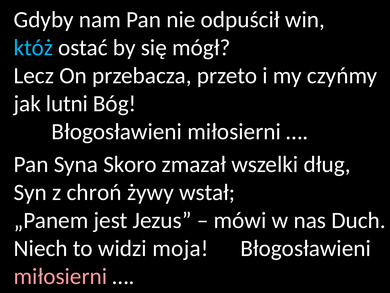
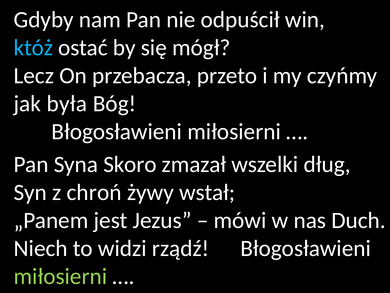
lutni: lutni -> była (67, 104)
moja: moja -> rządź (181, 248)
miłosierni colour: pink -> light green (60, 276)
